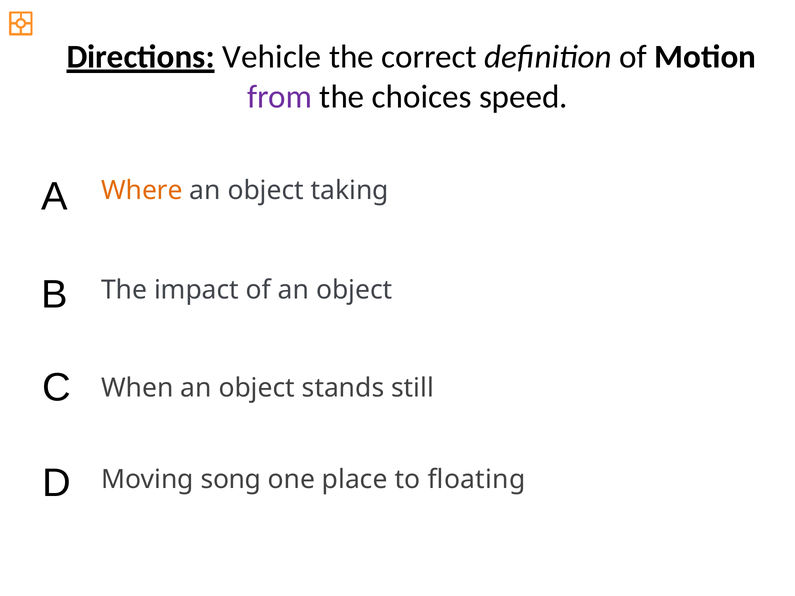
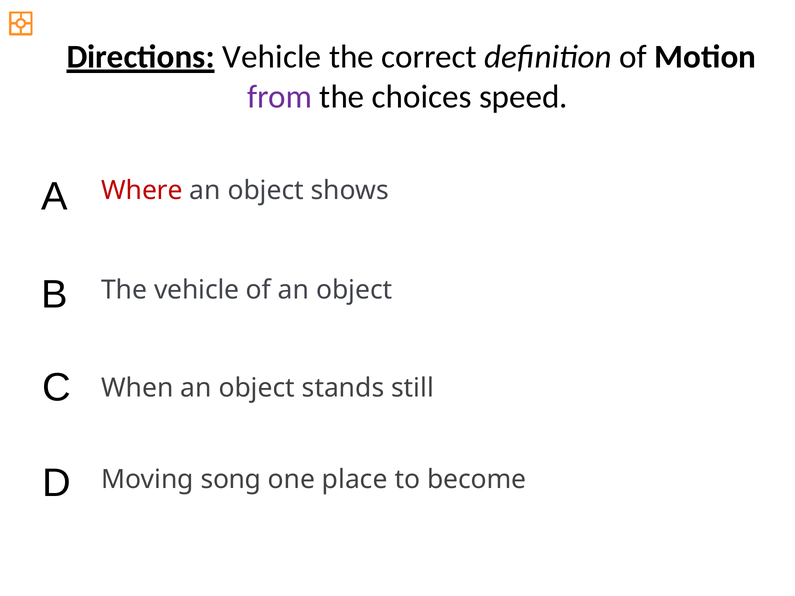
Where colour: orange -> red (142, 190)
taking: taking -> shows (350, 190)
The impact: impact -> vehicle (197, 290)
floating: floating -> become (477, 480)
